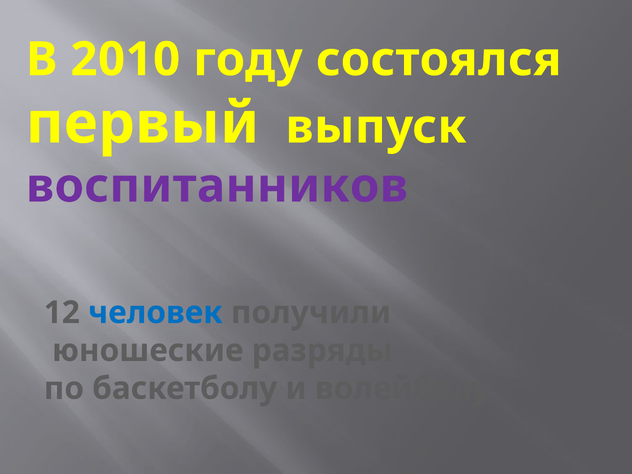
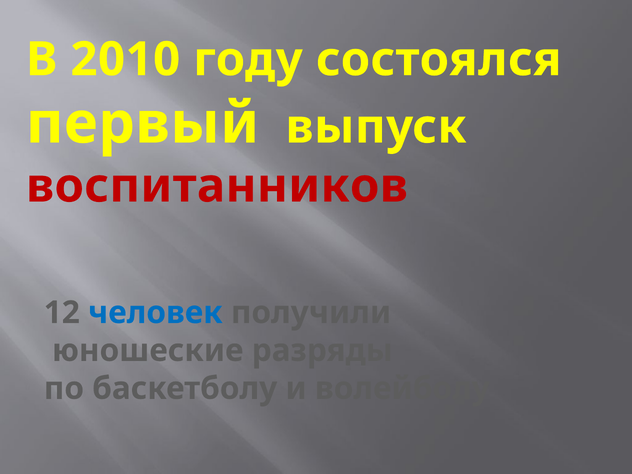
воспитанников colour: purple -> red (217, 186)
